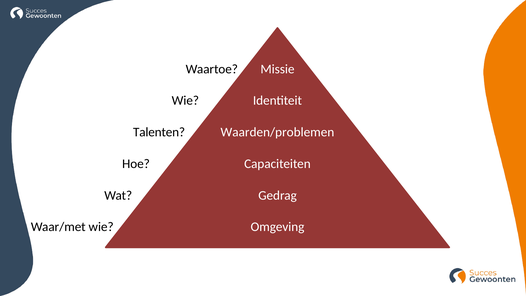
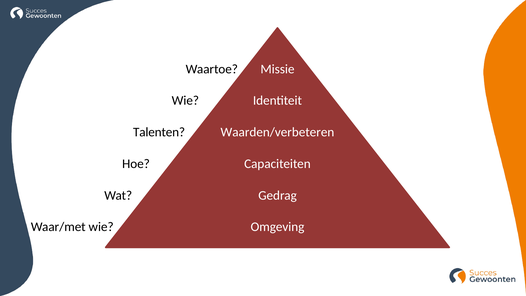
Waarden/problemen: Waarden/problemen -> Waarden/verbeteren (277, 132)
